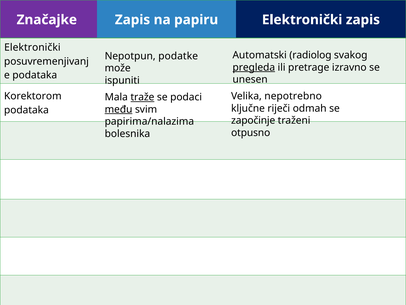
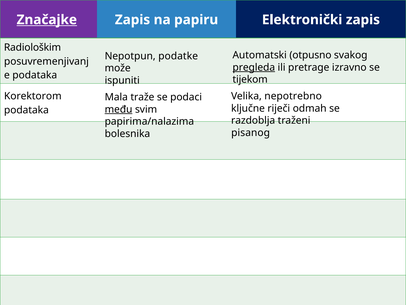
Značajke underline: none -> present (47, 20)
Elektronički: Elektronički -> Radiološkim (33, 47)
radiolog: radiolog -> otpusno (310, 55)
unesen: unesen -> tijekom (250, 79)
traže underline: present -> none (142, 97)
započinje: započinje -> razdoblja (253, 120)
otpusno: otpusno -> pisanog (251, 133)
